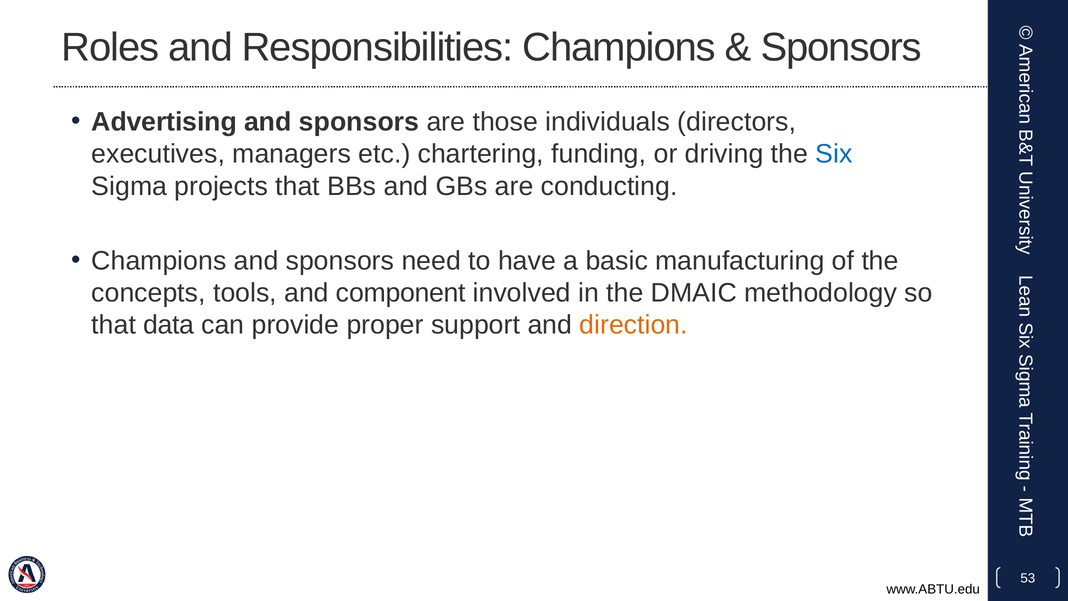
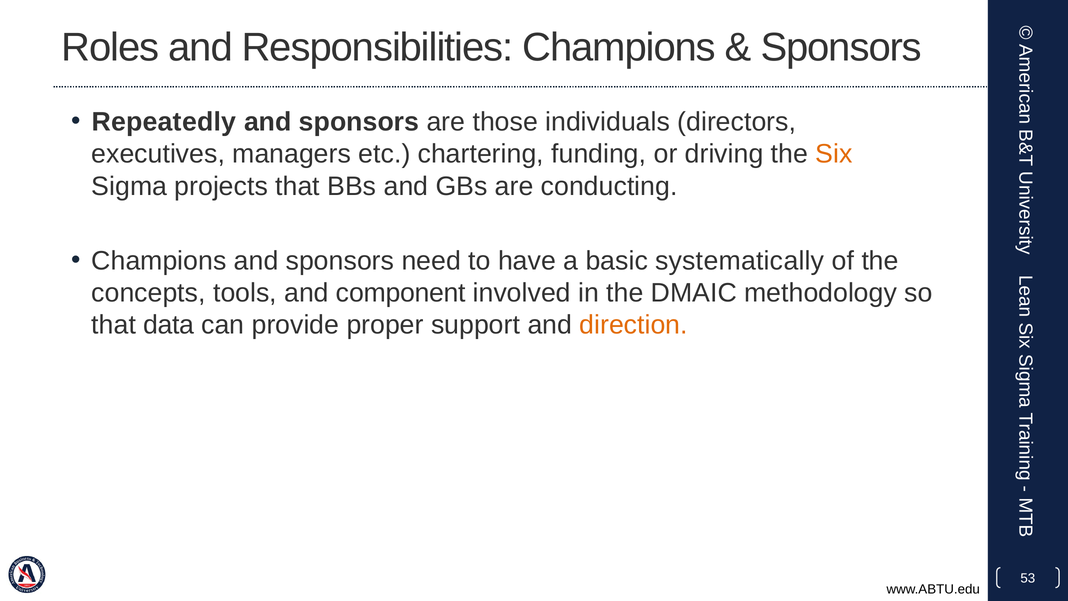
Advertising: Advertising -> Repeatedly (164, 122)
Six colour: blue -> orange (834, 154)
manufacturing: manufacturing -> systematically (740, 261)
